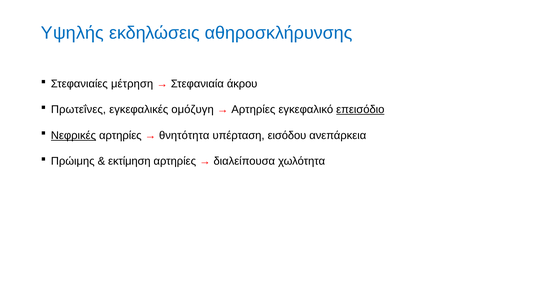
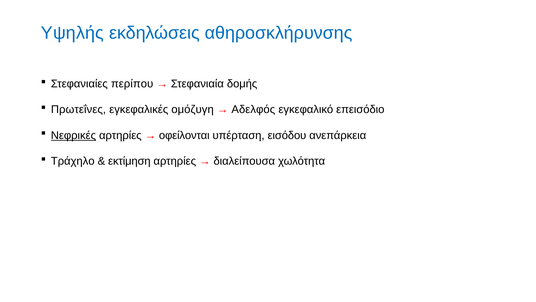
μέτρηση: μέτρηση -> περίπου (132, 84)
άκρου: άκρου -> δομής (242, 84)
Αρτηρίες: Αρτηρίες -> Αδελφός (253, 109)
επεισόδιο underline: present -> none (360, 109)
θνητότητα: θνητότητα -> οφείλονται (184, 135)
Πρώιμης: Πρώιμης -> Τράχηλο (73, 161)
